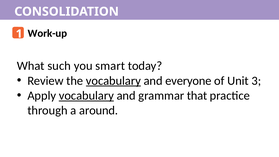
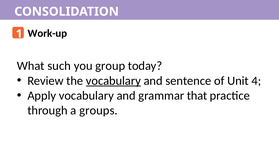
smart: smart -> group (110, 66)
everyone: everyone -> sentence (188, 81)
3: 3 -> 4 (256, 81)
vocabulary underline: present -> none (86, 96)
around: around -> groups (99, 110)
